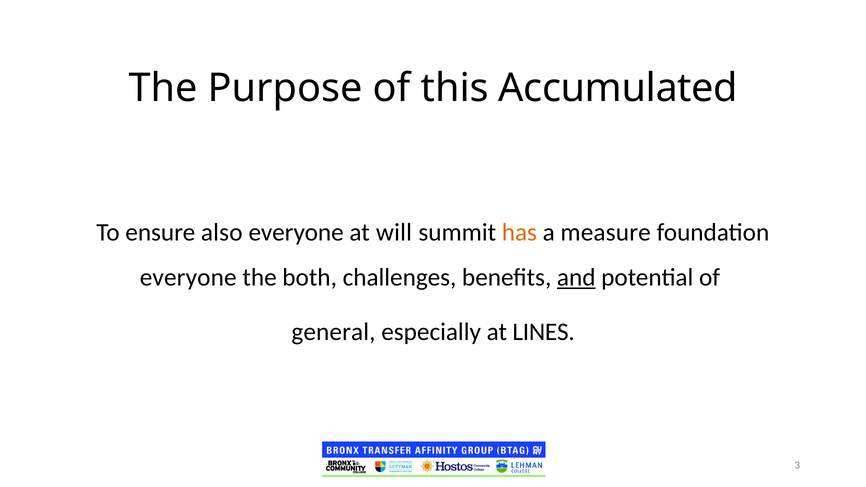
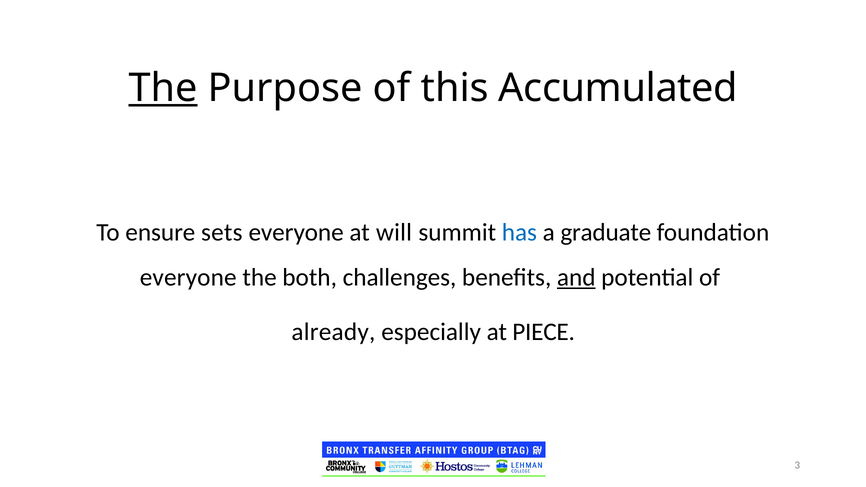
The underline: none -> present (163, 88)
also: also -> sets (222, 232)
has colour: orange -> blue (519, 232)
measure: measure -> graduate (606, 232)
general: general -> already (333, 332)
LINES: LINES -> PIECE (544, 332)
